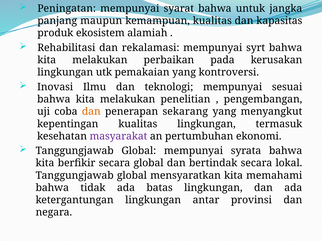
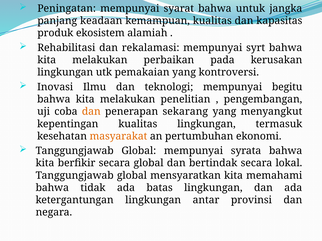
maupun: maupun -> keadaan (101, 21)
sesuai: sesuai -> begitu (287, 87)
masyarakat colour: purple -> orange (118, 136)
